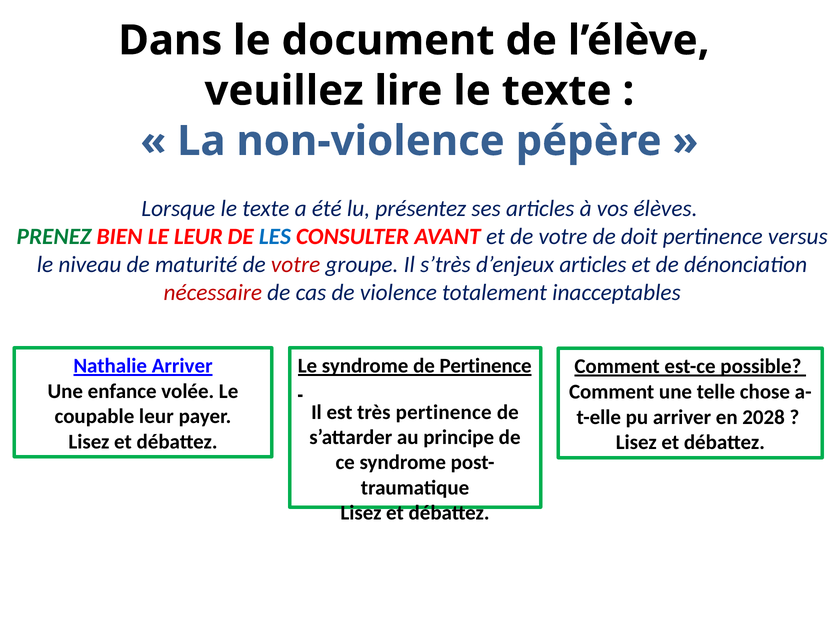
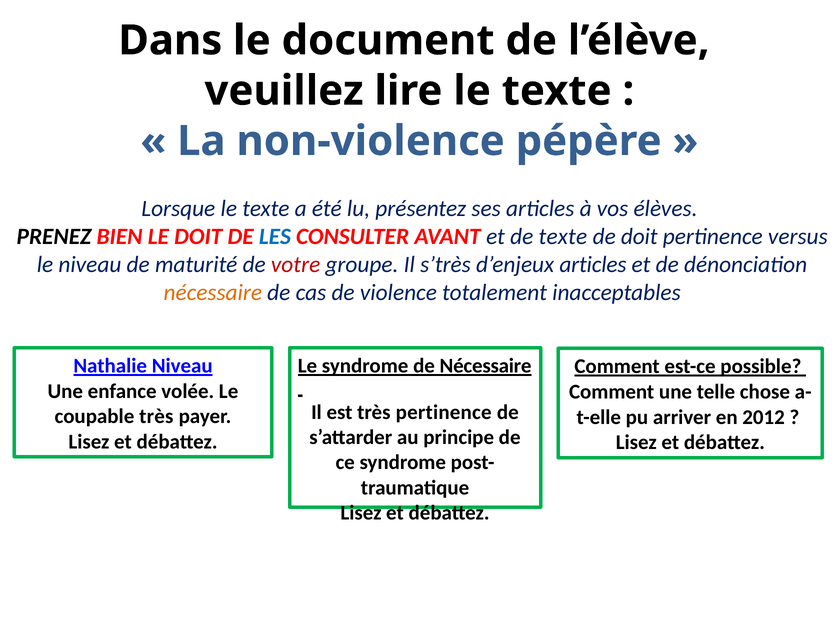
PRENEZ colour: green -> black (54, 237)
LE LEUR: LEUR -> DOIT (198, 237)
et de votre: votre -> texte (563, 237)
nécessaire colour: red -> orange (213, 293)
Nathalie Arriver: Arriver -> Niveau (182, 366)
de Pertinence: Pertinence -> Nécessaire (486, 366)
coupable leur: leur -> très (156, 417)
2028: 2028 -> 2012 (764, 417)
